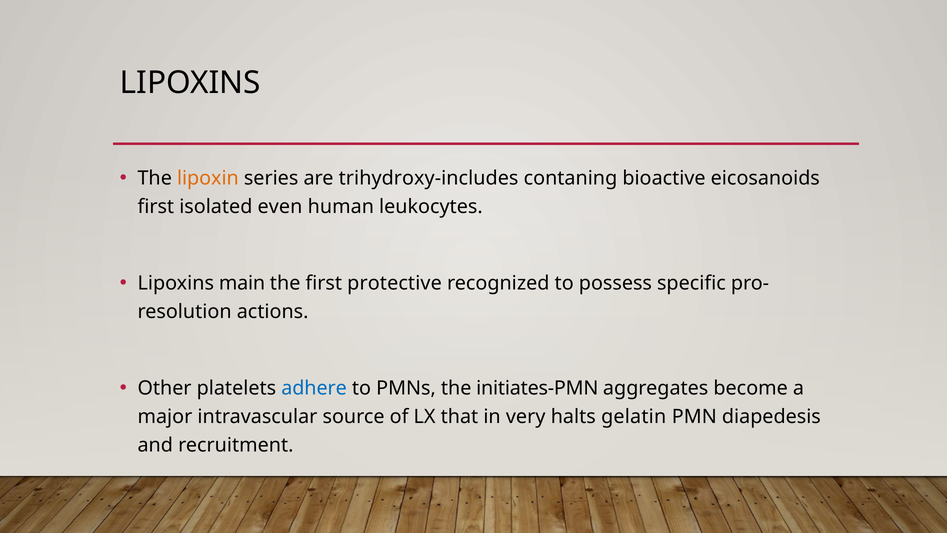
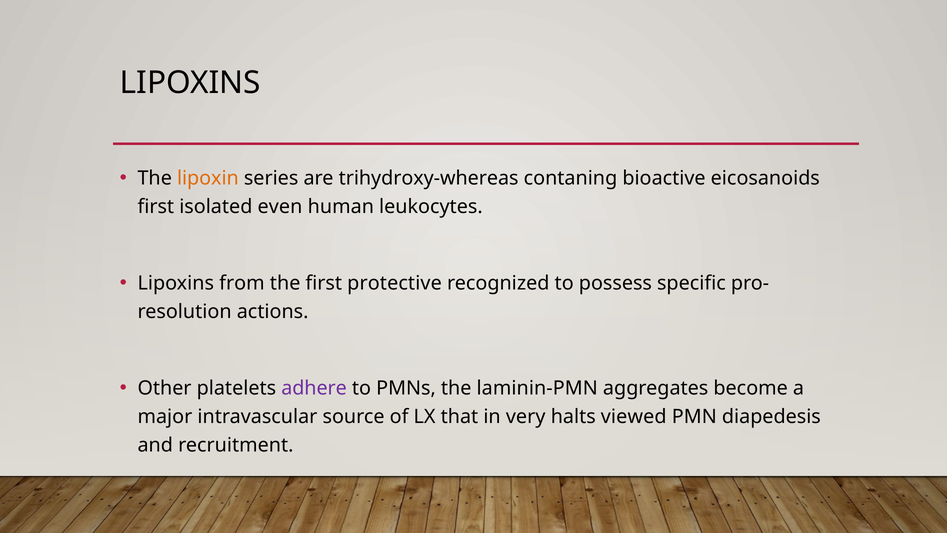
trihydroxy-includes: trihydroxy-includes -> trihydroxy-whereas (429, 178)
main: main -> from (242, 283)
adhere colour: blue -> purple (314, 388)
initiates-PMN: initiates-PMN -> laminin-PMN (537, 388)
gelatin: gelatin -> viewed (634, 416)
